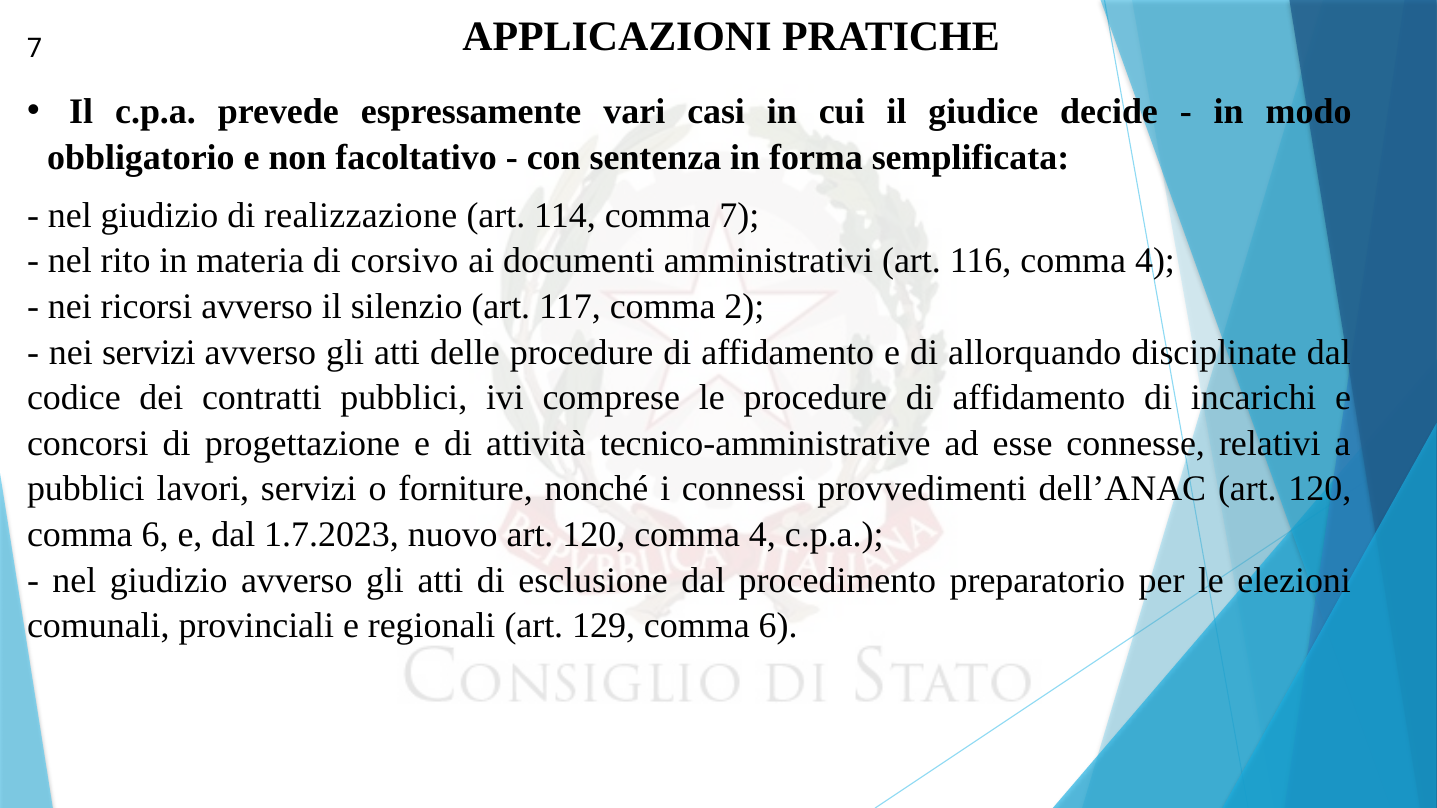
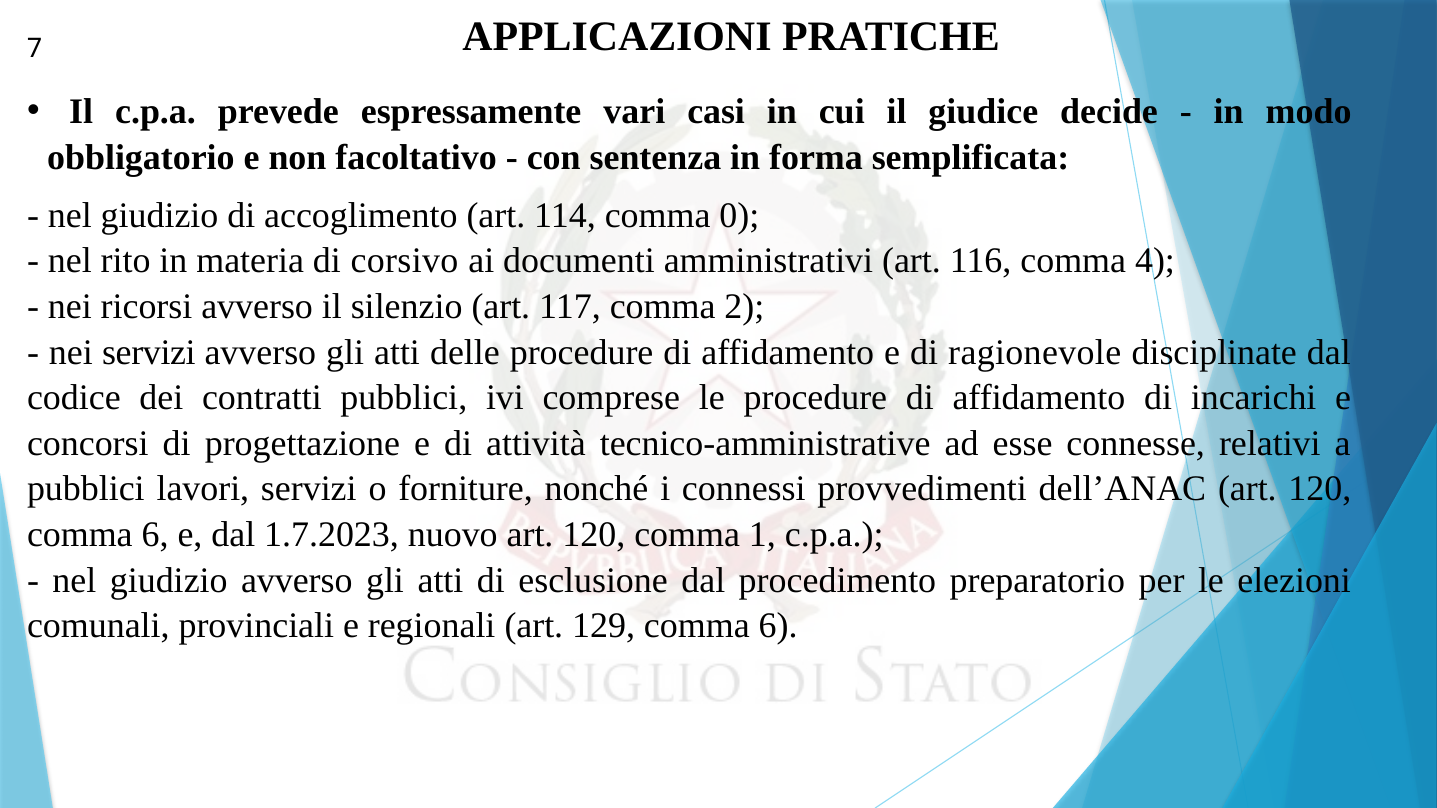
realizzazione: realizzazione -> accoglimento (361, 215)
comma 7: 7 -> 0 (739, 215)
allorquando: allorquando -> ragionevole (1035, 352)
120 comma 4: 4 -> 1 (762, 535)
